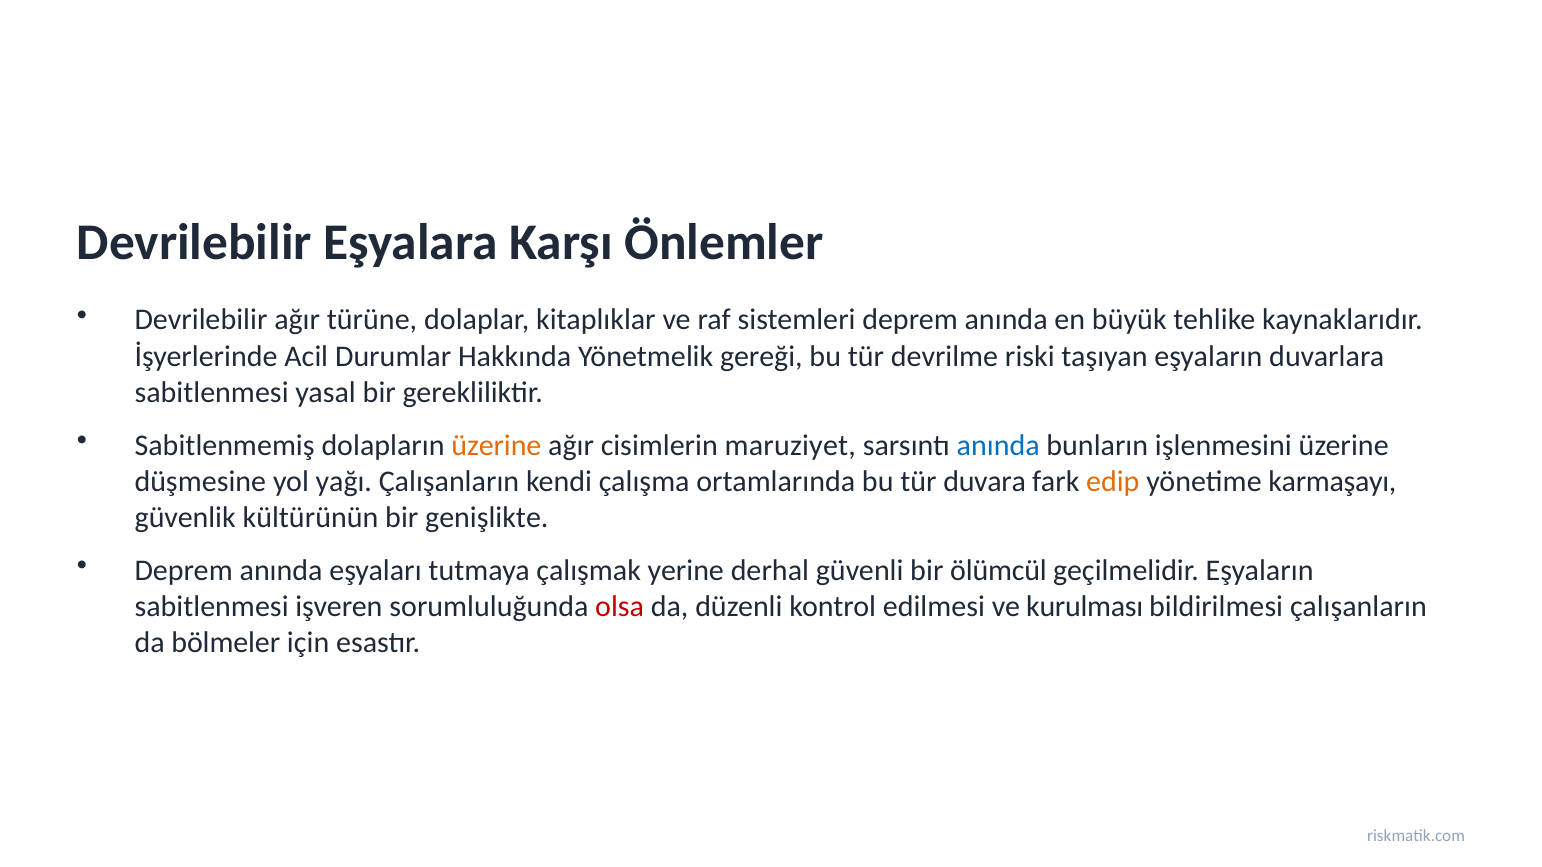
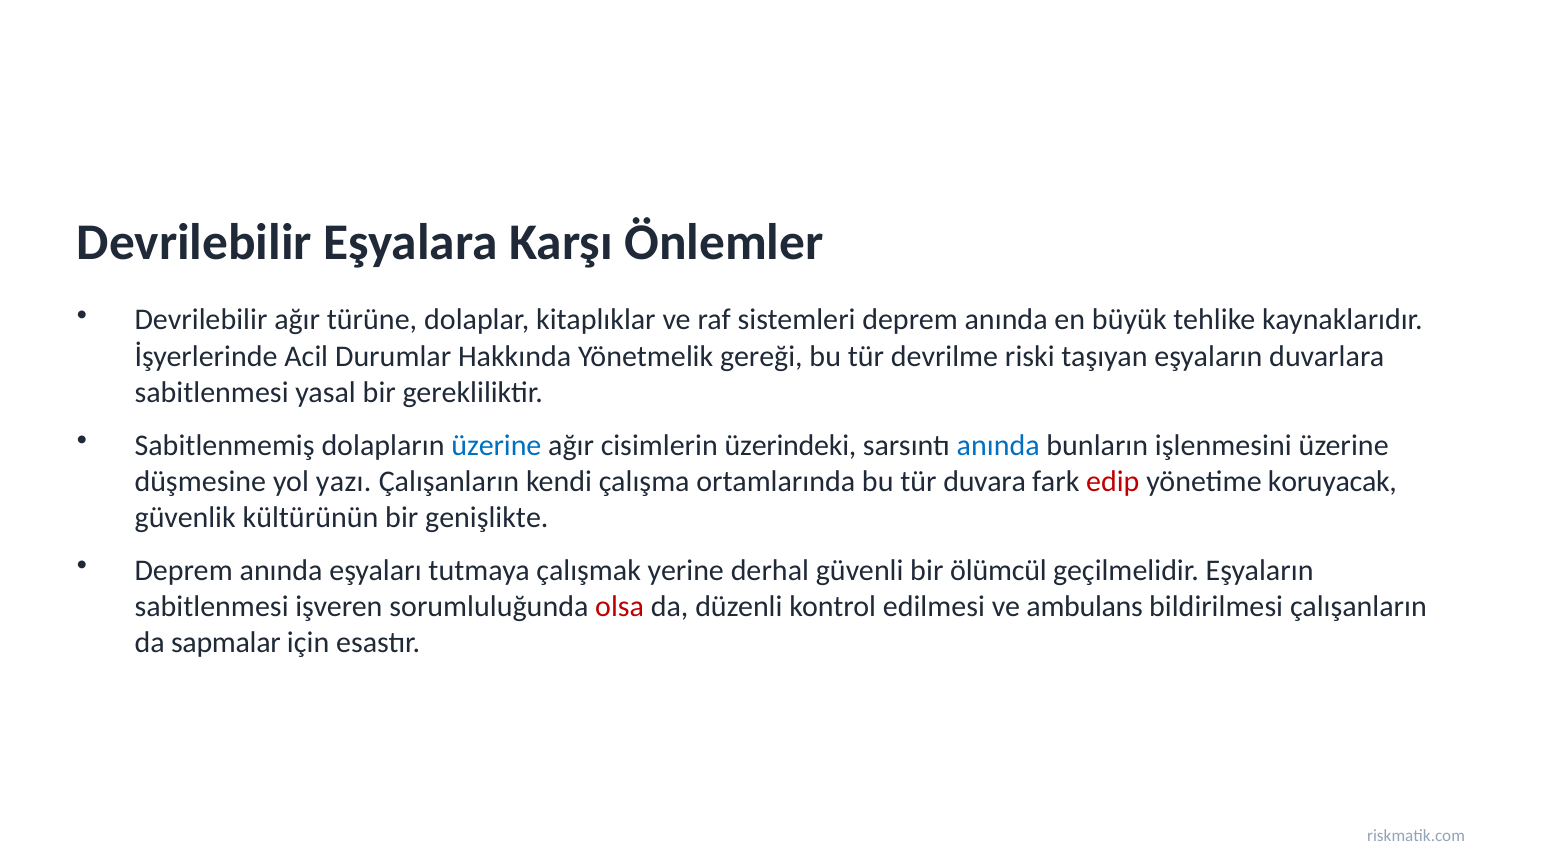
üzerine colour: orange -> blue (496, 446)
maruziyet: maruziyet -> üzerindeki (791, 446)
yağı: yağı -> yazı (344, 482)
edip colour: orange -> red (1113, 482)
karmaşayı: karmaşayı -> koruyacak (1332, 482)
kurulması: kurulması -> ambulans (1085, 607)
bölmeler: bölmeler -> sapmalar (226, 643)
